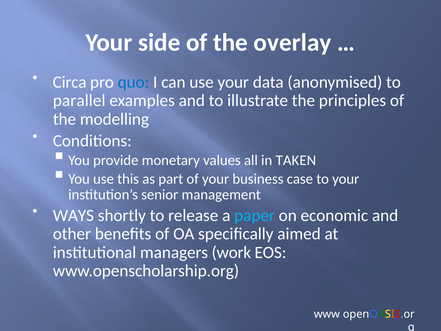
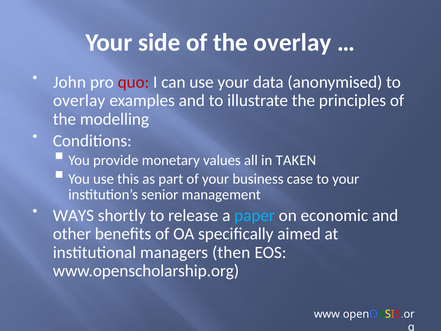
Circa: Circa -> John (69, 82)
quo colour: blue -> red (133, 82)
parallel: parallel -> overlay (79, 101)
work: work -> then (231, 252)
